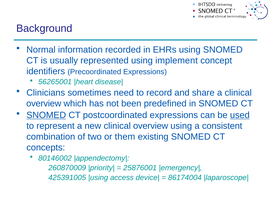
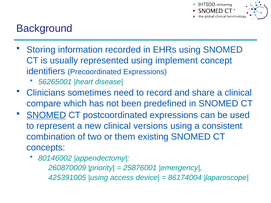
Normal: Normal -> Storing (41, 50)
overview: overview -> compare (44, 104)
used underline: present -> none (240, 115)
new clinical overview: overview -> versions (151, 126)
